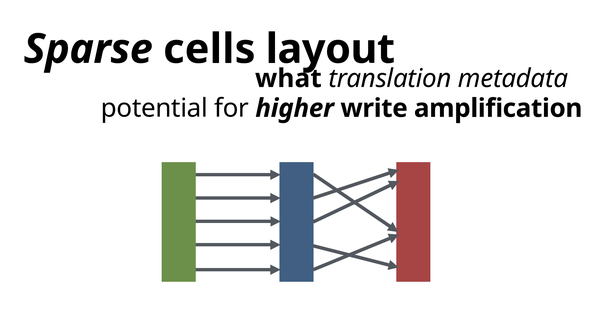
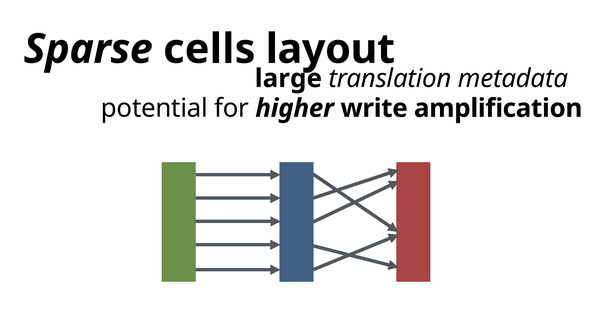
what: what -> large (288, 78)
